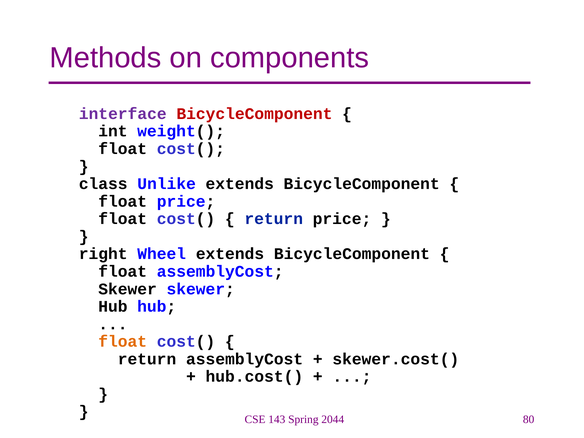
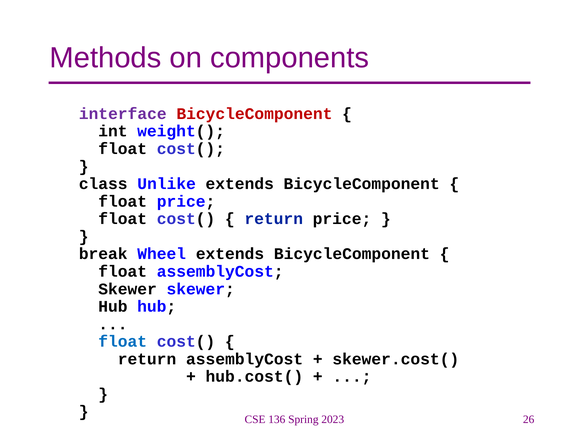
right: right -> break (103, 254)
float colour: orange -> blue (123, 342)
80: 80 -> 26 (529, 419)
143: 143 -> 136 (277, 419)
2044: 2044 -> 2023 (333, 419)
